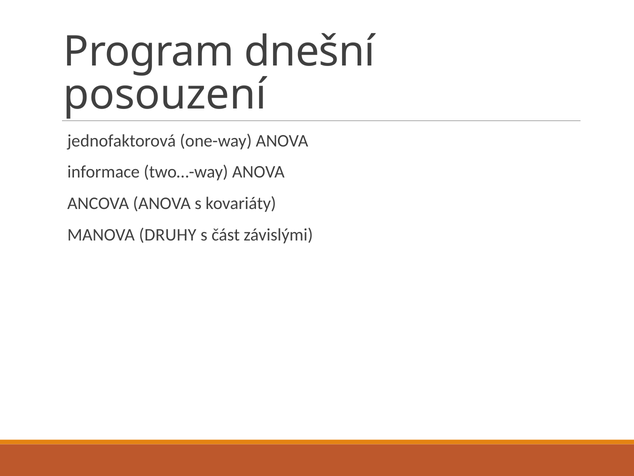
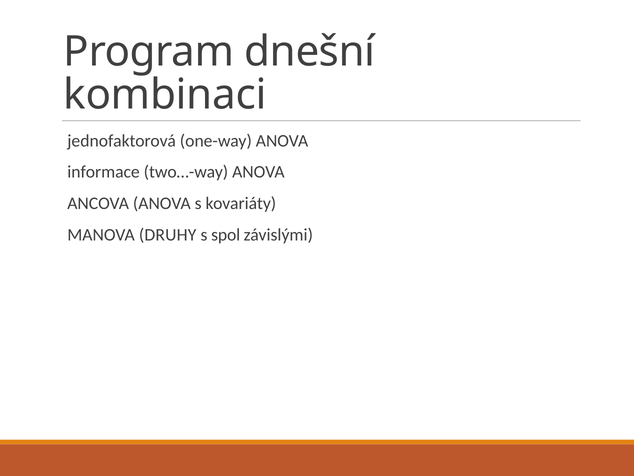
posouzení: posouzení -> kombinaci (165, 95)
část: část -> spol (226, 235)
